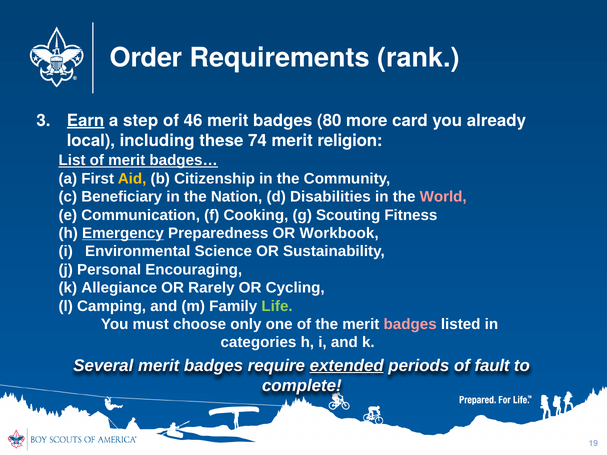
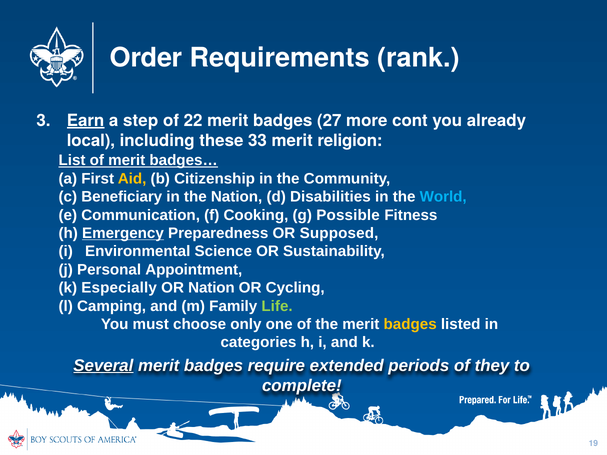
46: 46 -> 22 (193, 121)
80: 80 -> 27 (329, 121)
card: card -> cont (410, 121)
74: 74 -> 33 (257, 141)
World colour: pink -> light blue (443, 197)
Scouting: Scouting -> Possible (348, 215)
Workbook: Workbook -> Supposed (339, 233)
Encouraging: Encouraging -> Appointment (194, 270)
Allegiance: Allegiance -> Especially (119, 288)
OR Rarely: Rarely -> Nation (211, 288)
badges colour: pink -> yellow (410, 324)
Several underline: none -> present (103, 366)
extended underline: present -> none (347, 366)
fault: fault -> they (492, 366)
